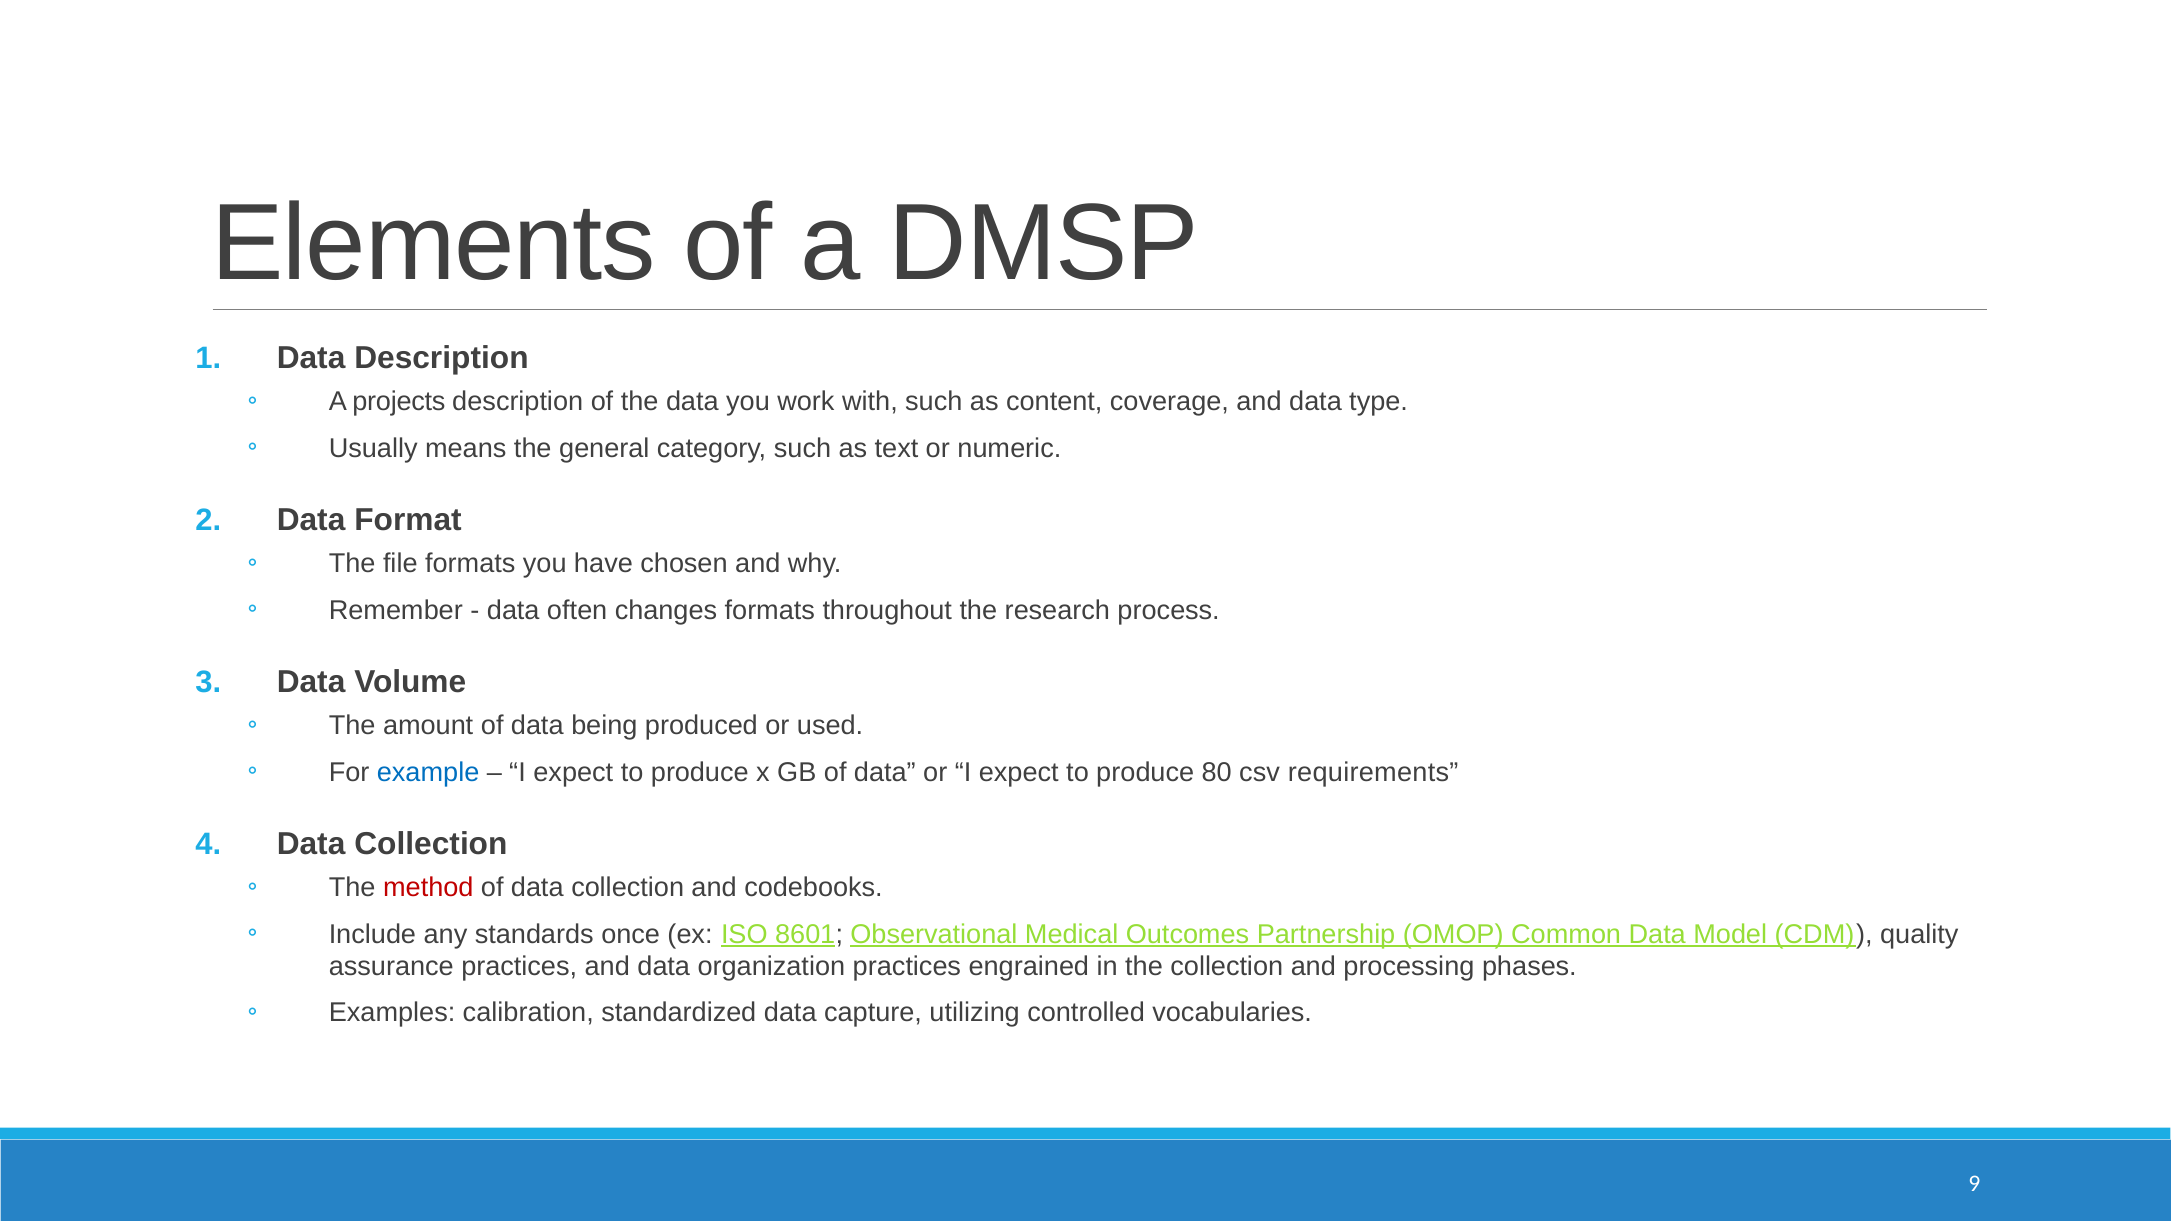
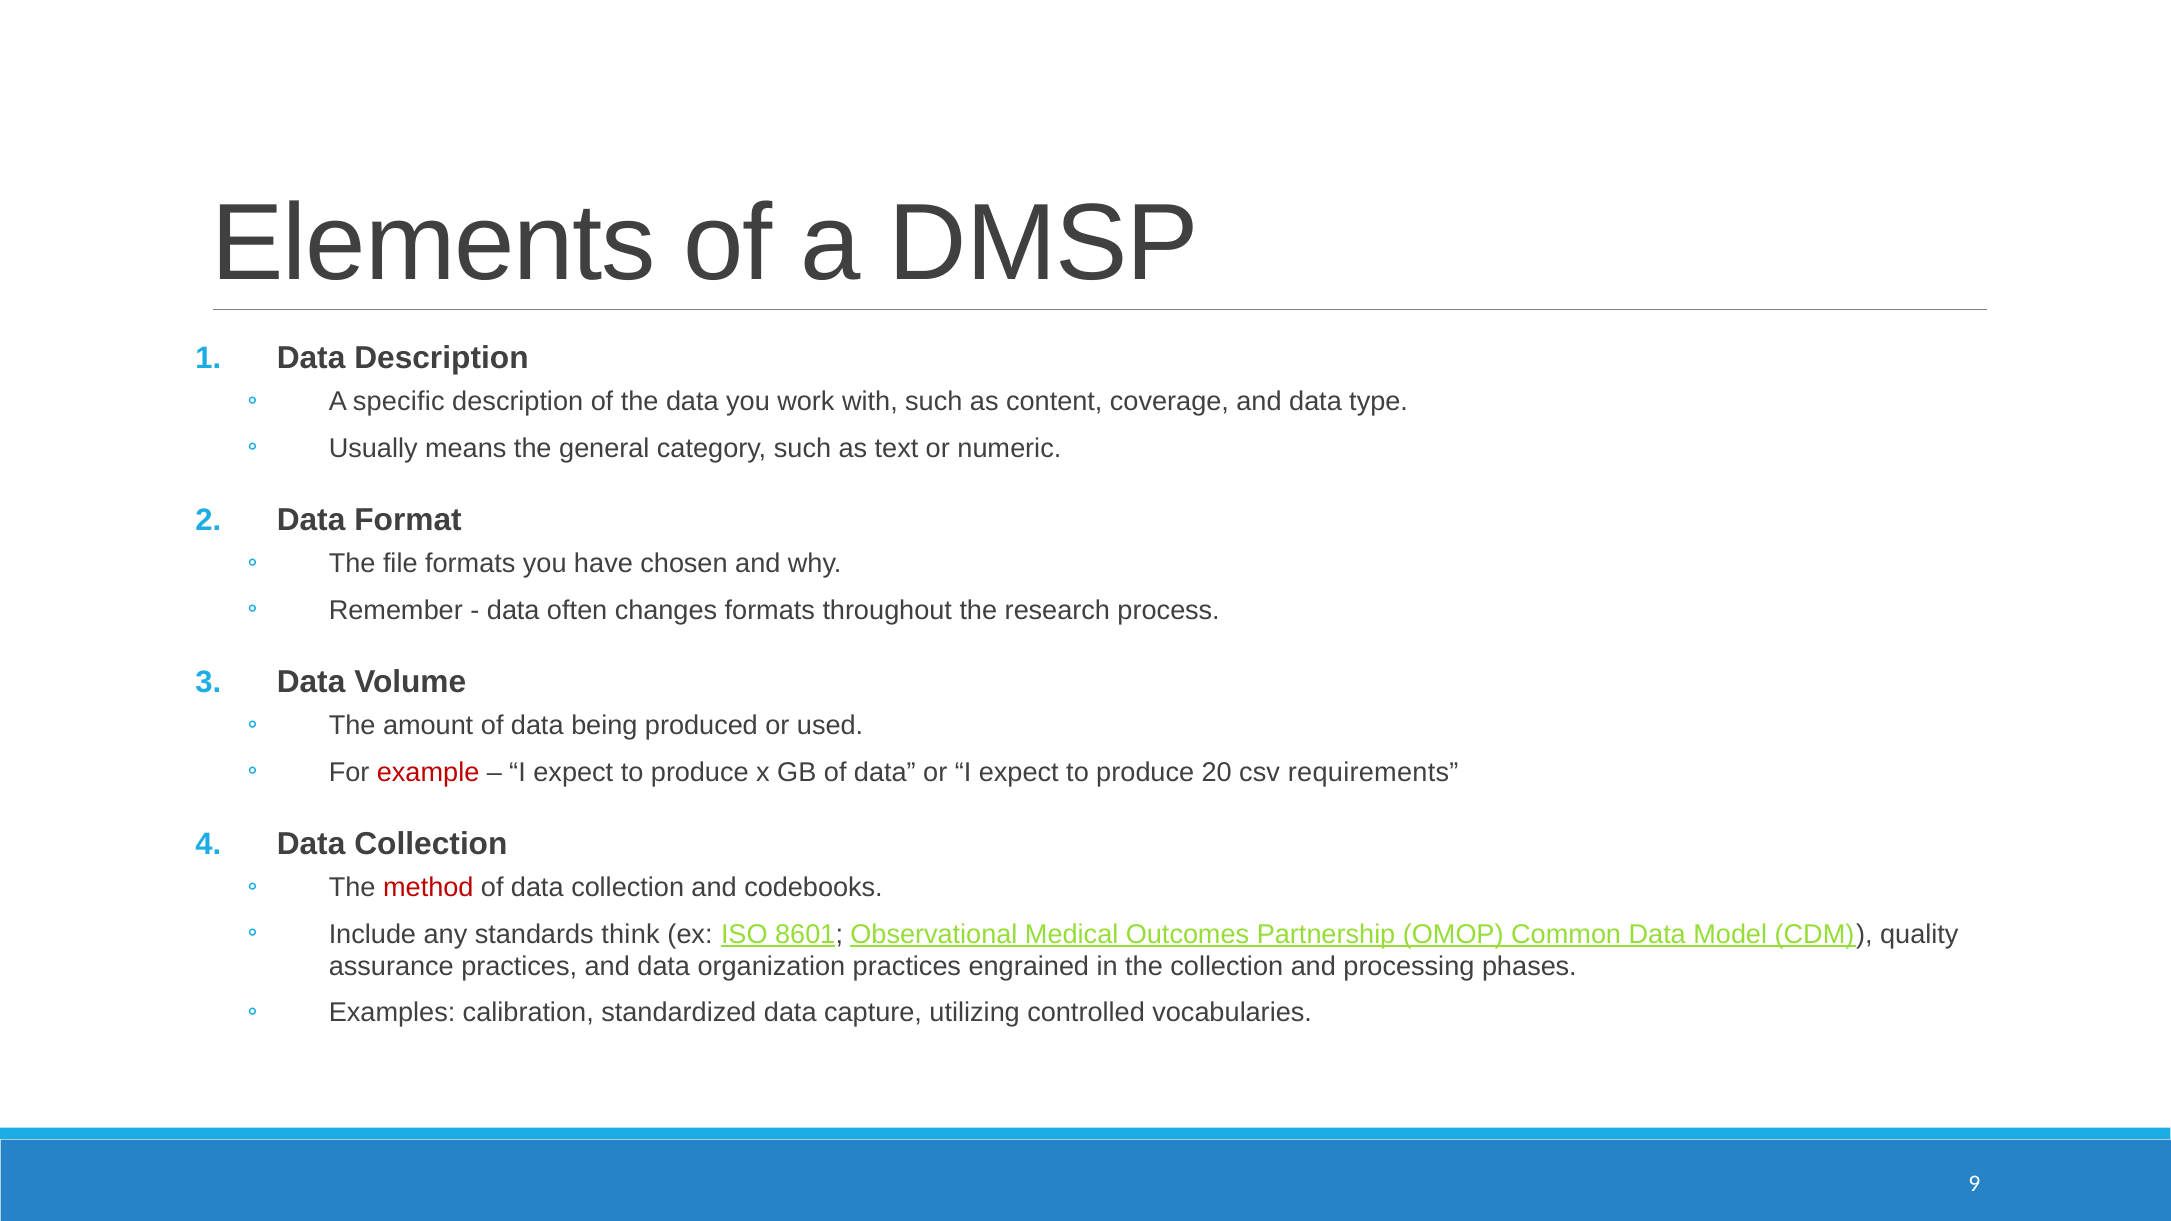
projects: projects -> specific (399, 402)
example colour: blue -> red (428, 772)
80: 80 -> 20 (1217, 772)
once: once -> think (631, 934)
